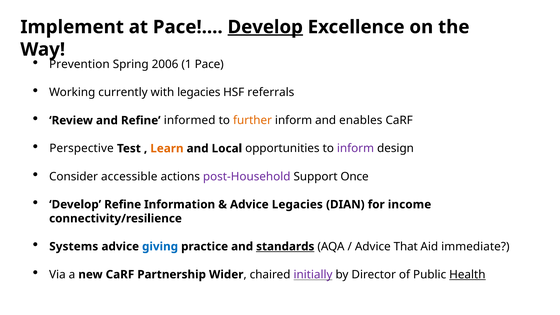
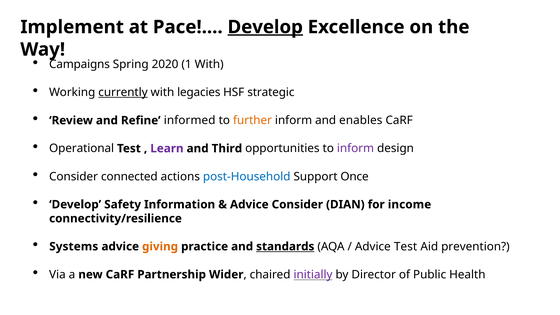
Prevention: Prevention -> Campaigns (79, 64)
2006: 2006 -> 2020 (165, 64)
1 Pace: Pace -> With (209, 64)
currently underline: none -> present (123, 92)
referrals: referrals -> strategic (271, 92)
Perspective: Perspective -> Operational (82, 148)
Learn colour: orange -> purple (167, 148)
Local: Local -> Third (227, 148)
accessible: accessible -> connected (129, 176)
post-Household colour: purple -> blue (247, 176)
Develop Refine: Refine -> Safety (123, 204)
Advice Legacies: Legacies -> Consider (297, 204)
giving colour: blue -> orange (160, 247)
Advice That: That -> Test (406, 247)
immediate: immediate -> prevention (475, 247)
Health underline: present -> none (467, 275)
